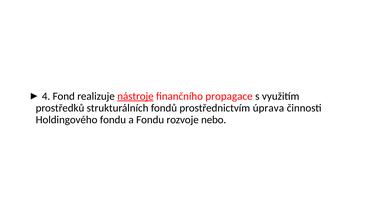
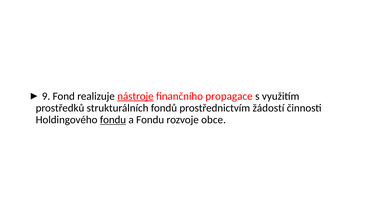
4: 4 -> 9 (46, 96)
úprava: úprava -> žádostí (268, 108)
fondu underline: none -> present (113, 120)
nebo: nebo -> obce (214, 120)
